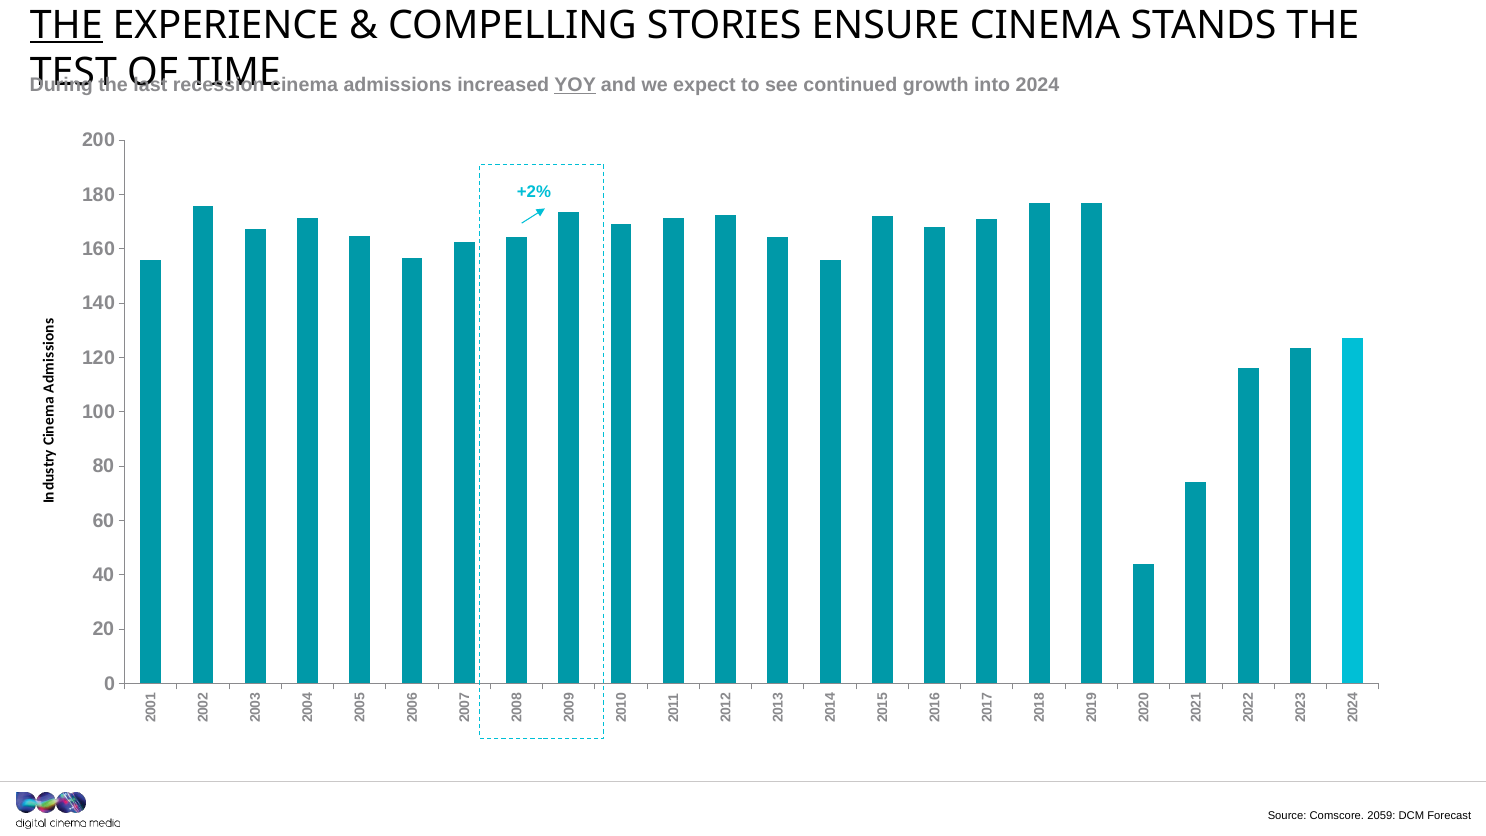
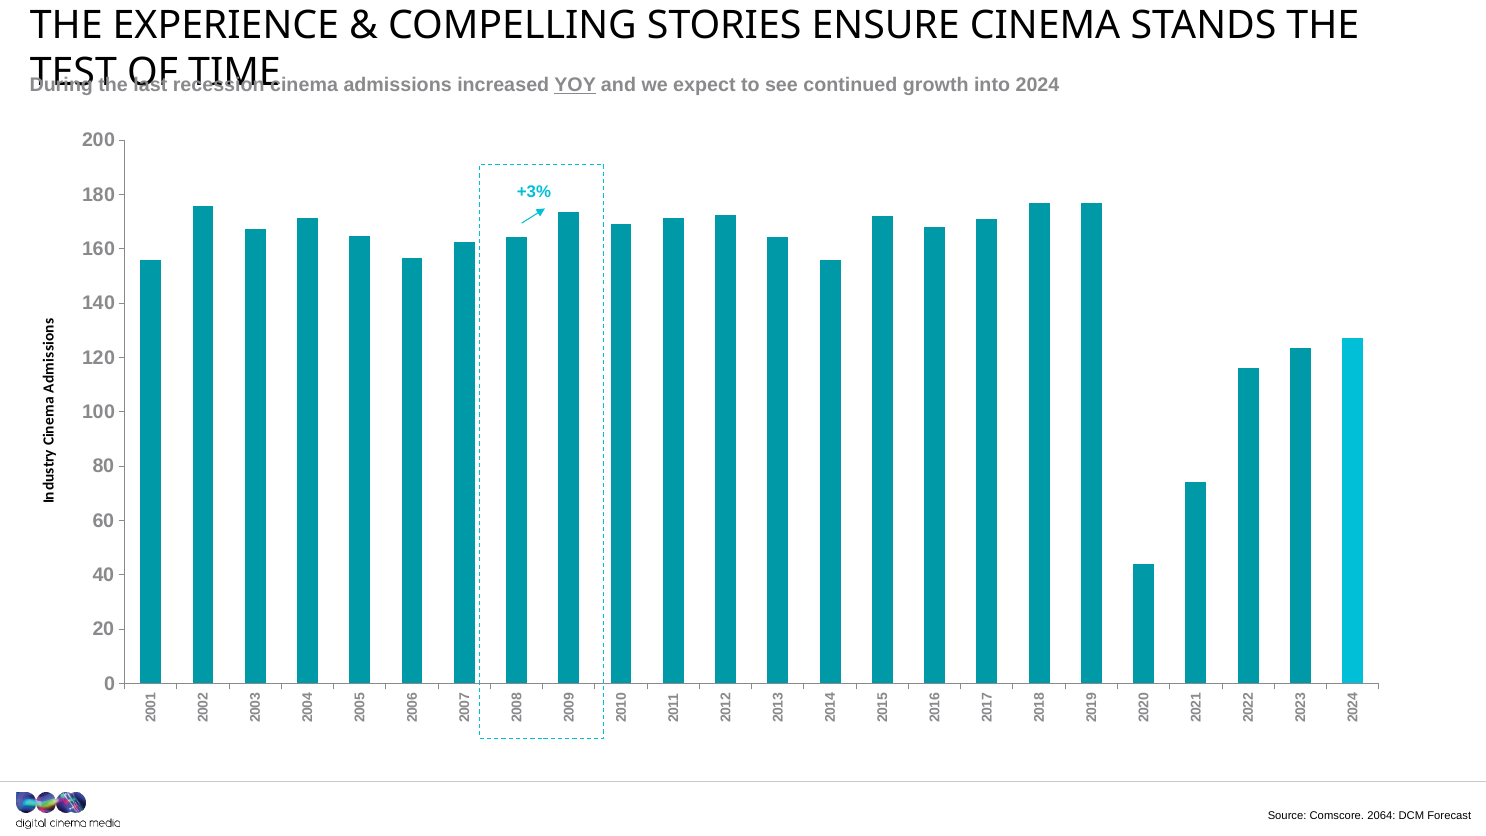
THE underline: present -> none (66, 25)
+2%: +2% -> +3% (534, 192)
2059: 2059 -> 2064 (1381, 816)
